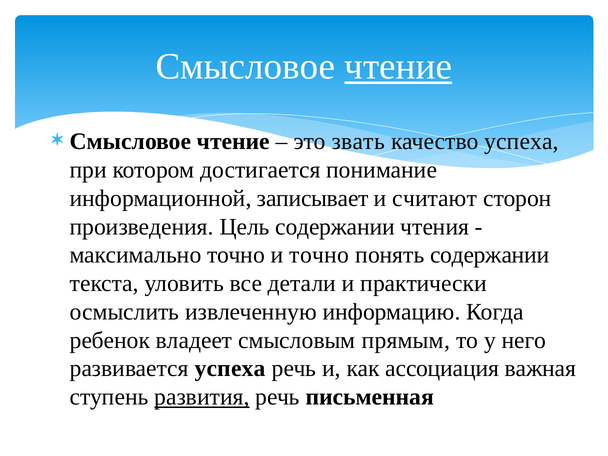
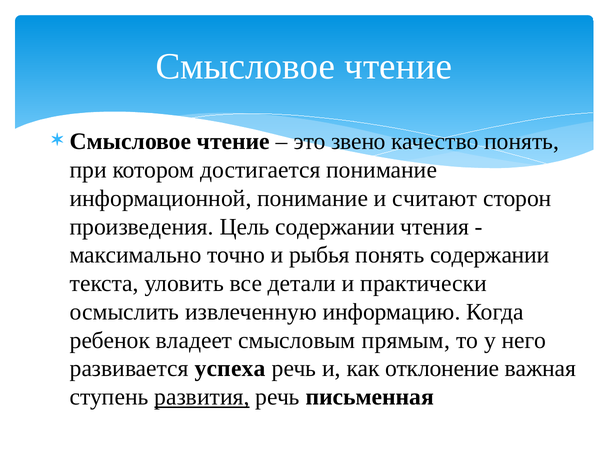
чтение underline: present -> none (398, 67)
звать: звать -> звено (359, 142)
качество успеха: успеха -> понять (522, 142)
информационной записывает: записывает -> понимание (313, 198)
и точно: точно -> рыбья (319, 255)
ассоциация: ассоциация -> отклонение (442, 369)
